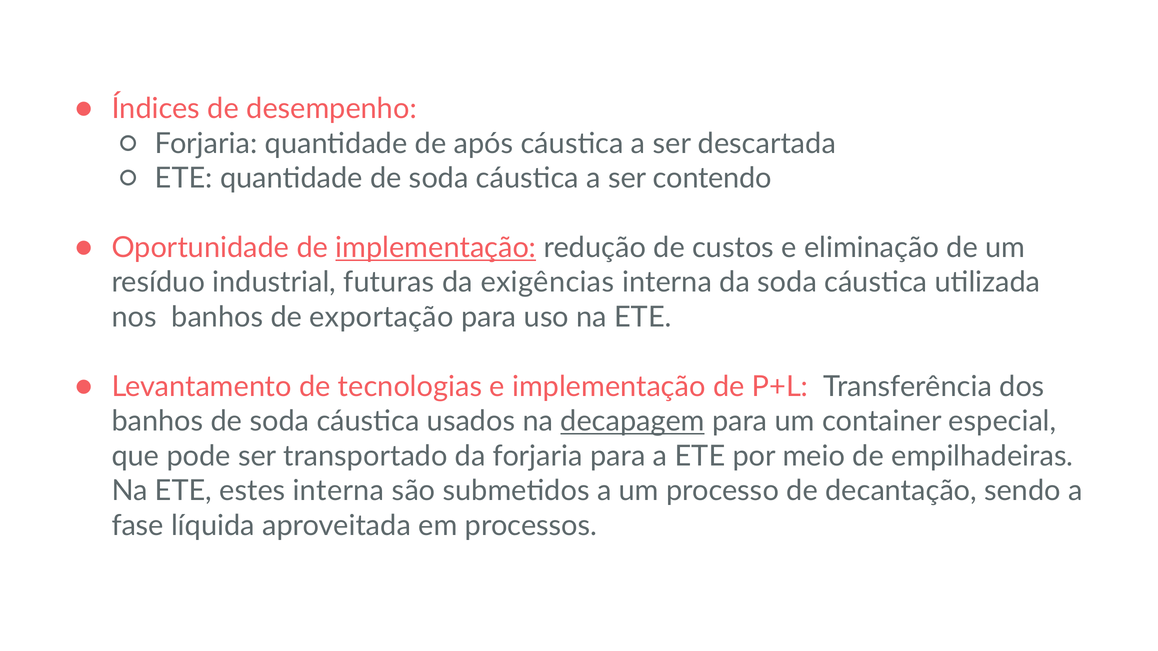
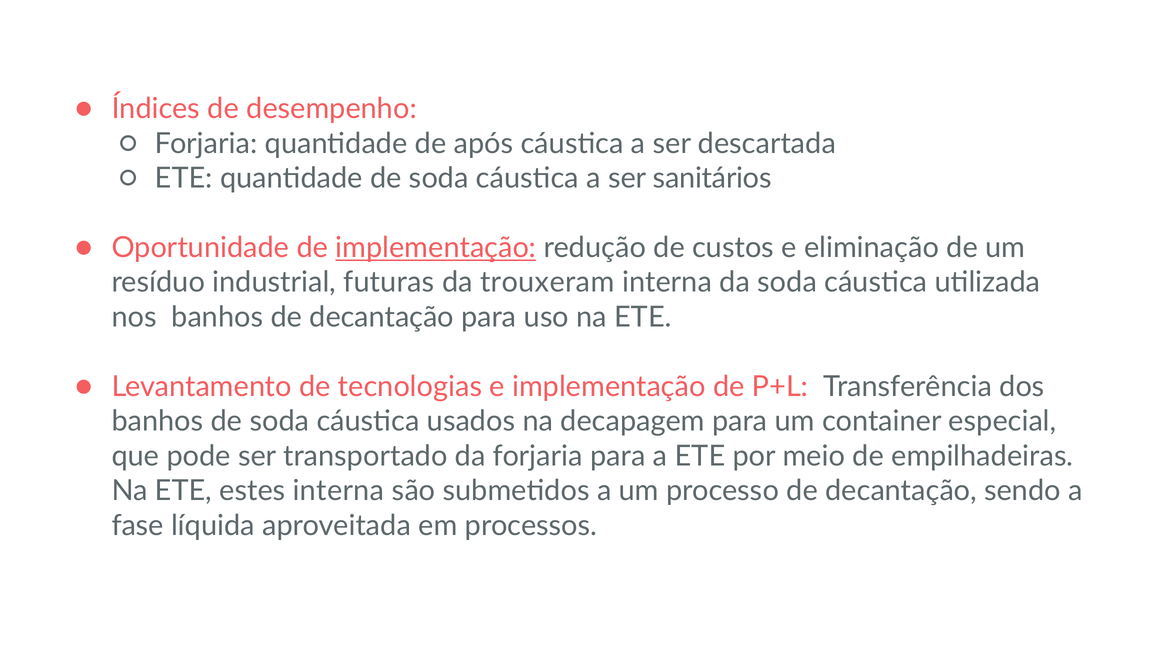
contendo: contendo -> sanitários (712, 178)
exigências: exigências -> trouxeram (547, 283)
banhos de exportação: exportação -> decantação (382, 317)
decapagem underline: present -> none (633, 422)
